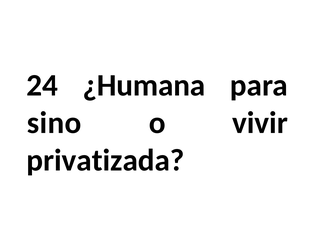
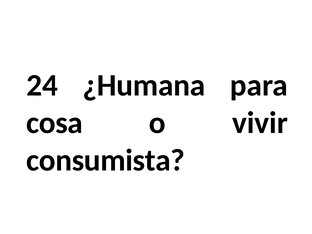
sino: sino -> cosa (54, 123)
privatizada: privatizada -> consumista (106, 160)
